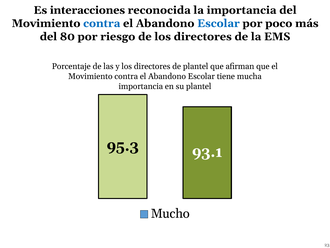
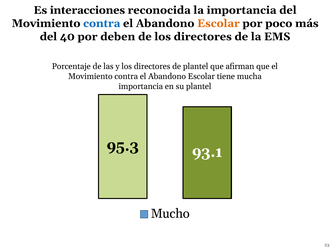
Escolar colour: blue -> orange (218, 23)
80: 80 -> 40 (67, 37)
riesgo: riesgo -> deben (118, 37)
